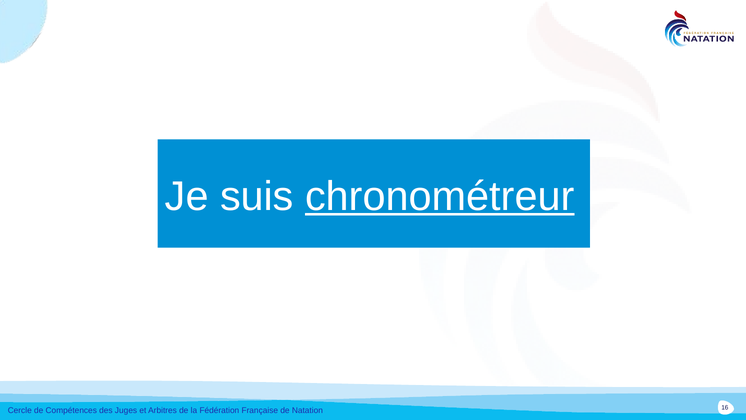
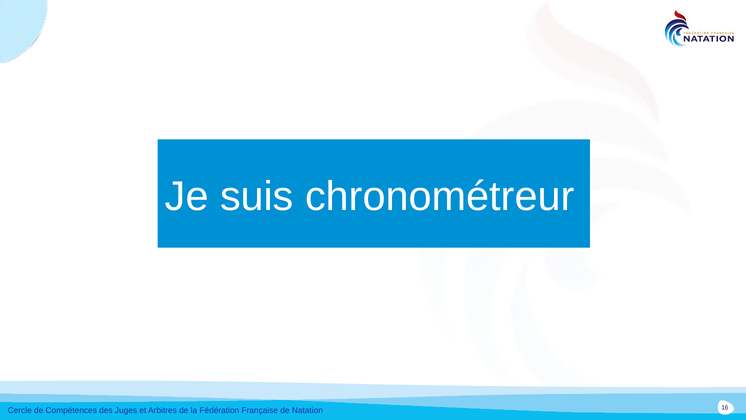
chronométreur underline: present -> none (440, 196)
